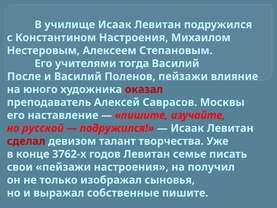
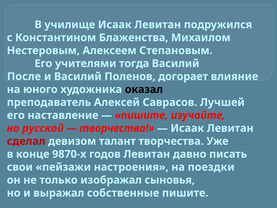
Константином Настроения: Настроения -> Блаженства (134, 38)
Поленов пейзажи: пейзажи -> догорает (183, 76)
оказал colour: red -> black (144, 89)
Москвы: Москвы -> Лучшей (222, 102)
подружился: подружился -> творчества (117, 128)
3762-х: 3762-х -> 9870-х (69, 154)
семье: семье -> давно (190, 154)
получил: получил -> поездки (211, 167)
